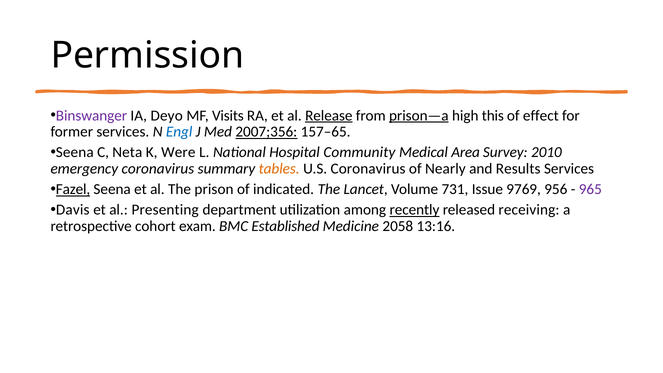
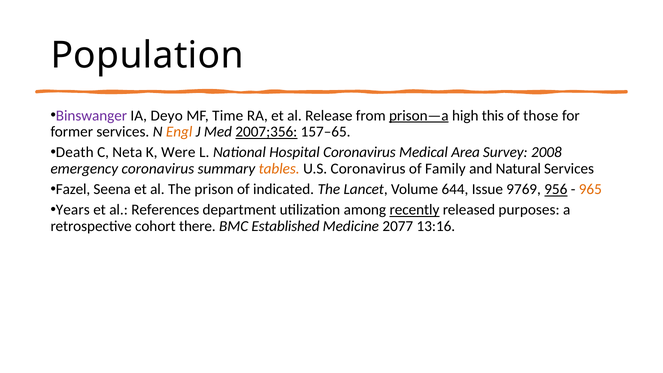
Permission: Permission -> Population (147, 56)
Visits: Visits -> Time (228, 116)
Release underline: present -> none (329, 116)
effect: effect -> those (541, 116)
Engl colour: blue -> orange (179, 132)
Seena: Seena -> Death (75, 152)
Hospital Community: Community -> Coronavirus (359, 152)
2010: 2010 -> 2008 (546, 152)
Nearly: Nearly -> Family (445, 169)
Results: Results -> Natural (518, 169)
Fazel underline: present -> none (73, 189)
731: 731 -> 644 (455, 189)
956 underline: none -> present (556, 189)
965 colour: purple -> orange (590, 189)
Davis: Davis -> Years (73, 210)
Presenting: Presenting -> References (165, 210)
receiving: receiving -> purposes (529, 210)
exam: exam -> there (197, 226)
2058: 2058 -> 2077 (398, 226)
